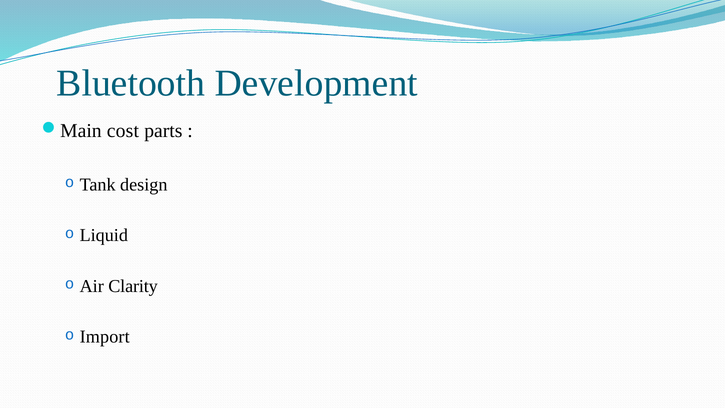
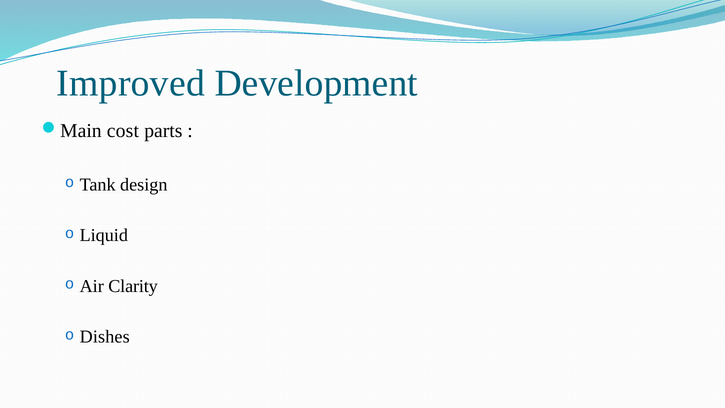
Bluetooth: Bluetooth -> Improved (131, 83)
Import: Import -> Dishes (105, 337)
